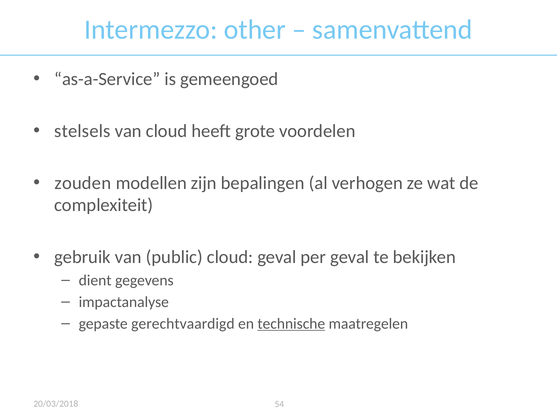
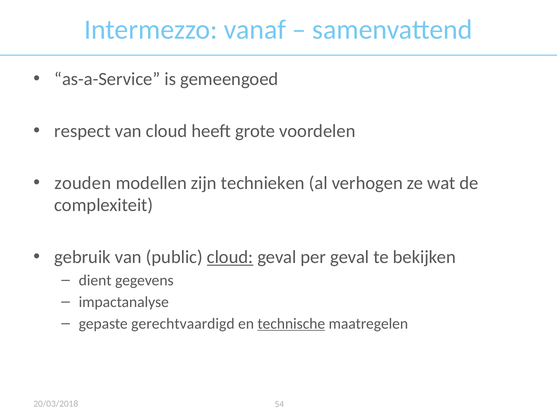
other: other -> vanaf (255, 30)
stelsels: stelsels -> respect (82, 131)
bepalingen: bepalingen -> technieken (263, 183)
cloud underline: none -> present (230, 258)
